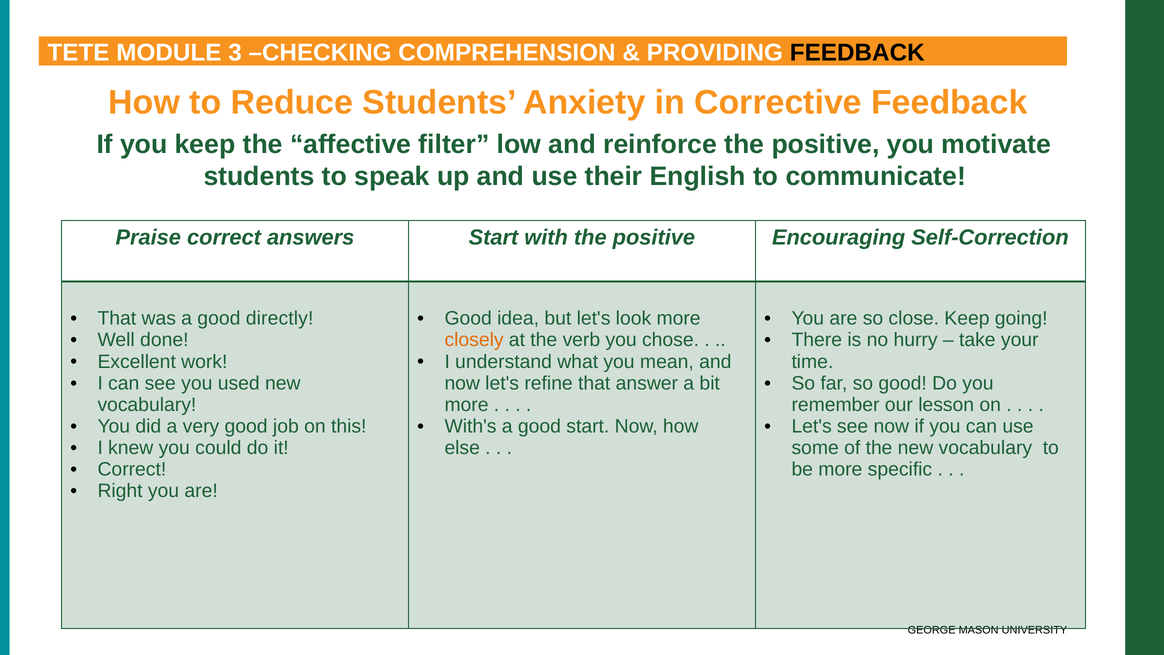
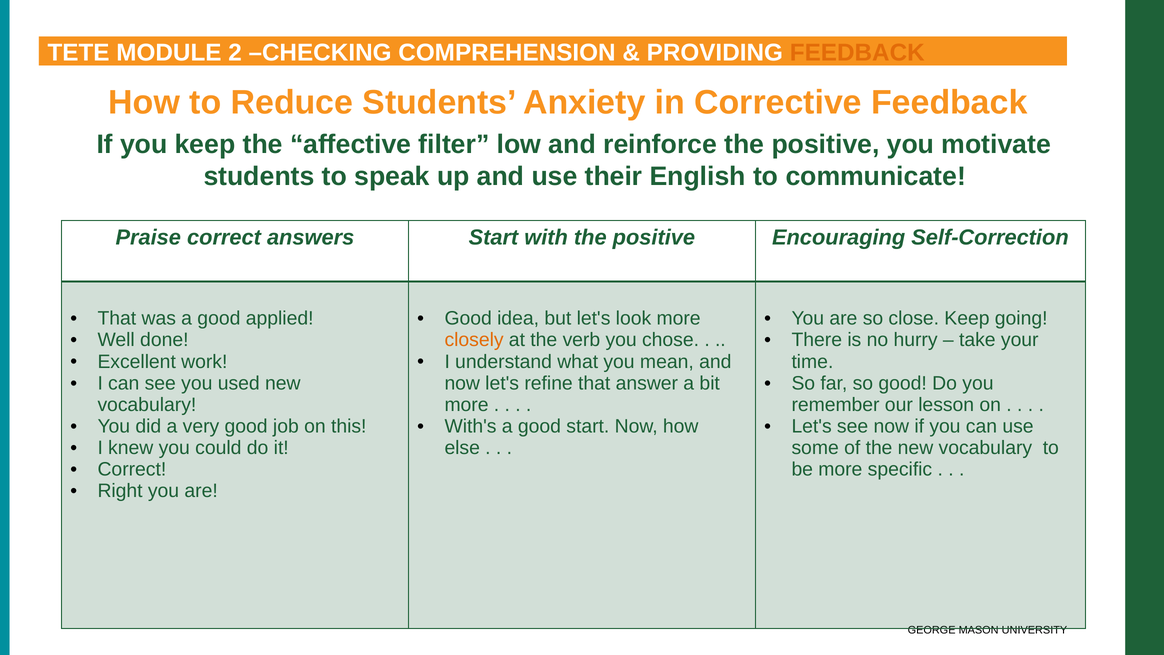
3: 3 -> 2 (235, 53)
FEEDBACK colour: black -> orange (857, 53)
directly: directly -> applied (280, 318)
